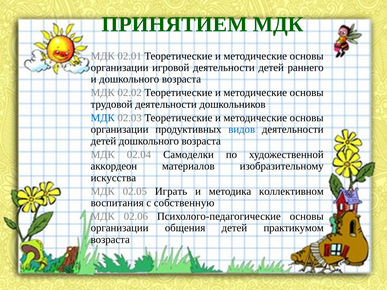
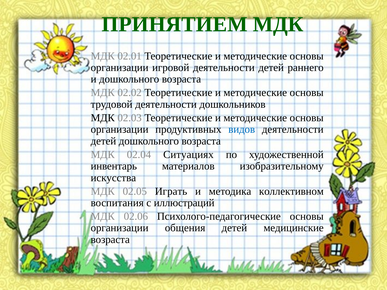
МДК colour: blue -> black (103, 118)
Самоделки: Самоделки -> Ситуациях (188, 155)
аккордеон: аккордеон -> инвентарь (114, 166)
собственную: собственную -> иллюстраций (184, 203)
практикумом: практикумом -> медицинские (294, 228)
